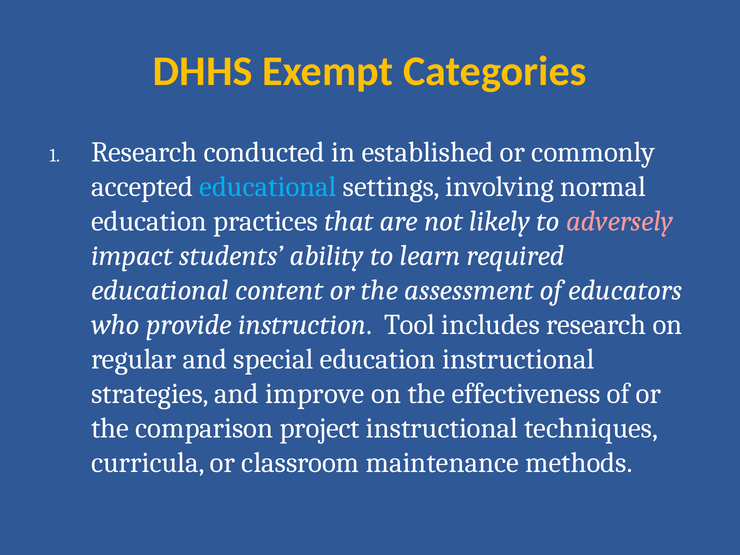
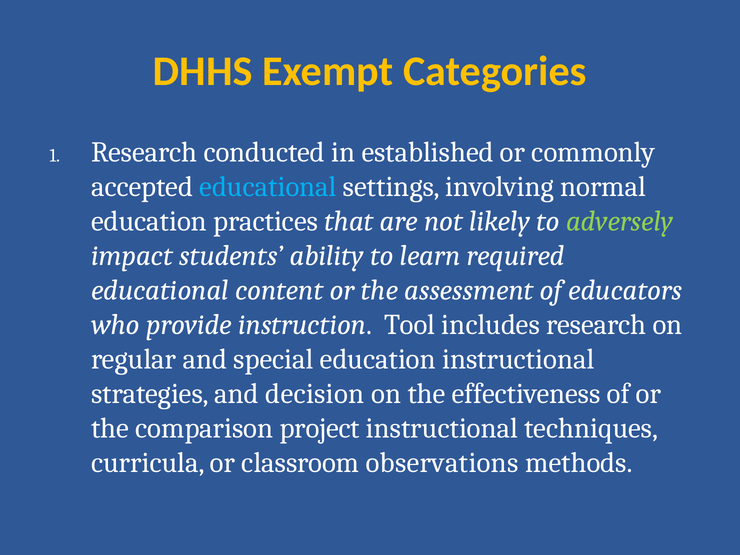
adversely colour: pink -> light green (620, 221)
improve: improve -> decision (315, 394)
maintenance: maintenance -> observations (442, 463)
